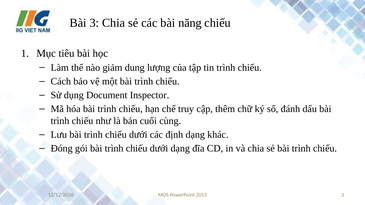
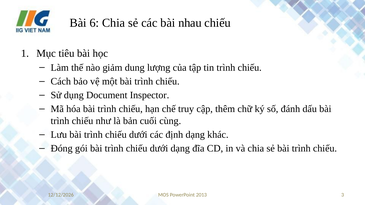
Bài 3: 3 -> 6 (94, 23)
năng: năng -> nhau (190, 23)
